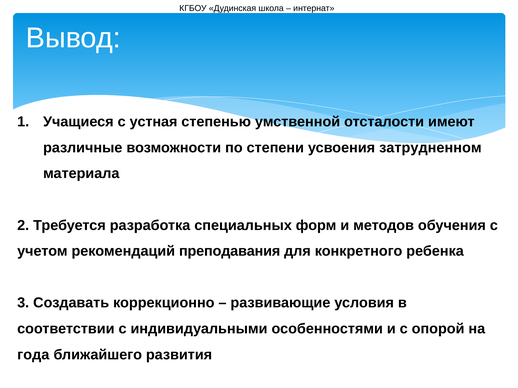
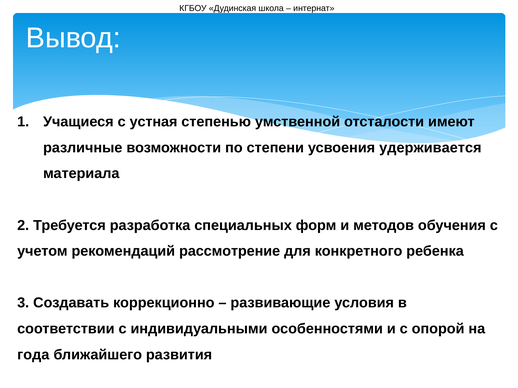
затрудненном: затрудненном -> удерживается (430, 148)
преподавания: преподавания -> рассмотрение (230, 251)
